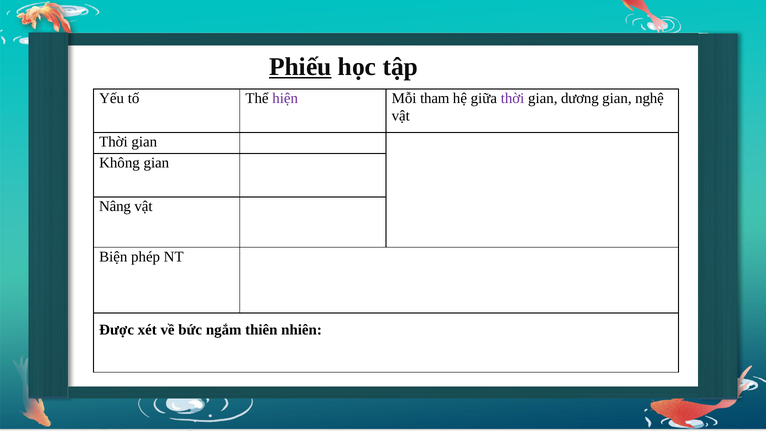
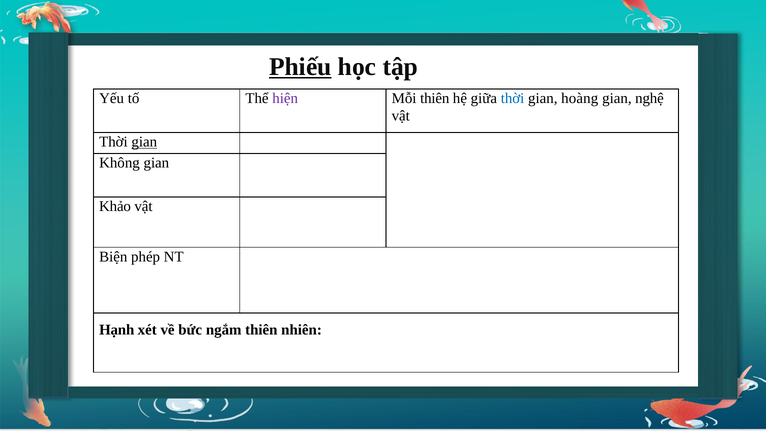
Mỗi tham: tham -> thiên (435, 98)
thời colour: purple -> blue (513, 98)
dương: dương -> hoàng (580, 98)
gian underline: none -> present (144, 142)
Nâng: Nâng -> Khảo (115, 206)
Được: Được -> Hạnh (117, 330)
